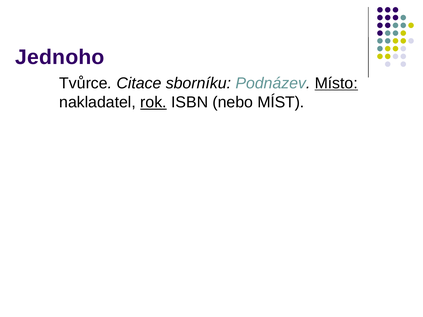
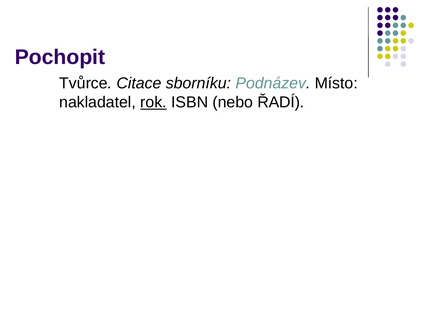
Jednoho: Jednoho -> Pochopit (60, 57)
Místo underline: present -> none (336, 83)
MÍST: MÍST -> ŘADÍ (281, 102)
